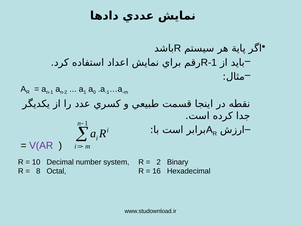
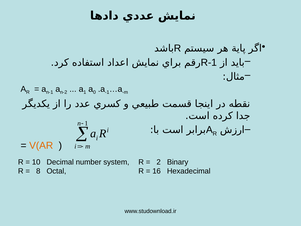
V(AR colour: purple -> orange (41, 145)
